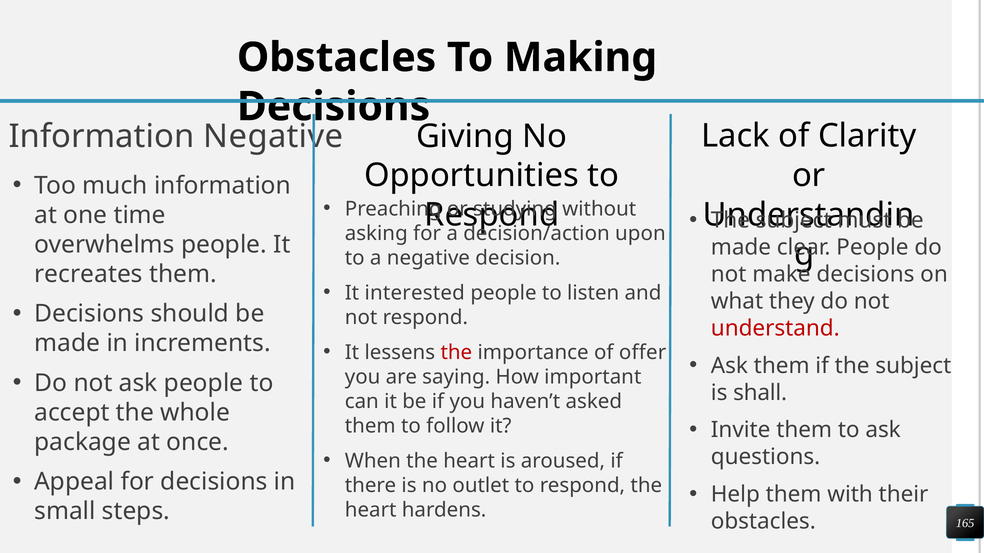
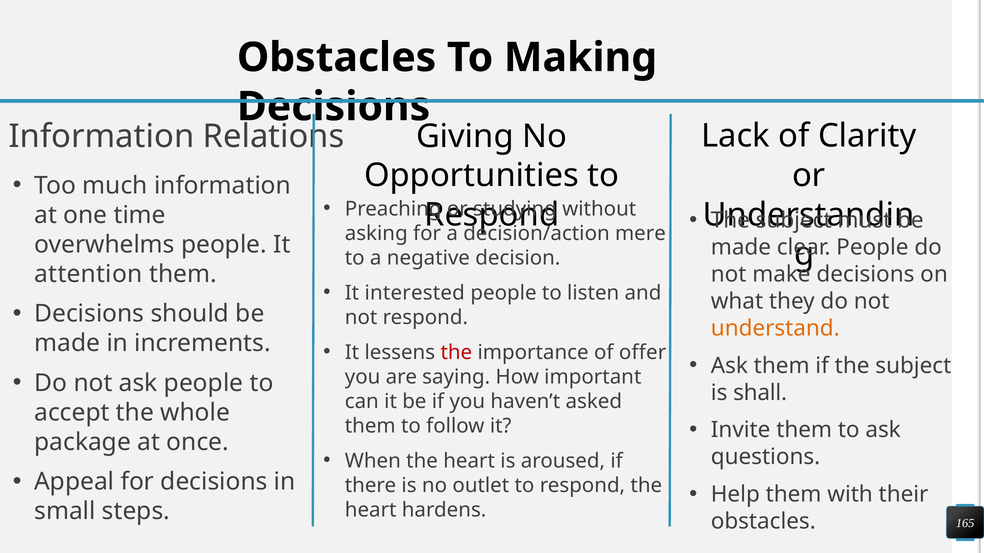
Information Negative: Negative -> Relations (274, 137)
upon: upon -> mere (640, 234)
recreates: recreates -> attention (88, 274)
understand colour: red -> orange (775, 329)
